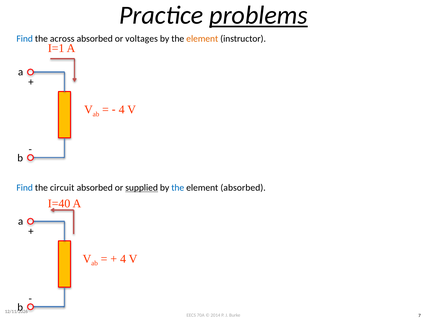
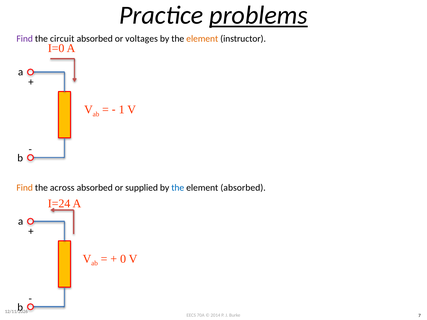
Find colour: blue -> purple (25, 39)
across: across -> circuit (62, 39)
I=1: I=1 -> I=0 (56, 48)
4: 4 -> 1 (122, 110)
Find colour: blue -> orange (25, 188)
circuit: circuit -> across (62, 188)
supplied underline: present -> none (142, 188)
I=40: I=40 -> I=24 (59, 204)
4: 4 -> 0 (123, 259)
